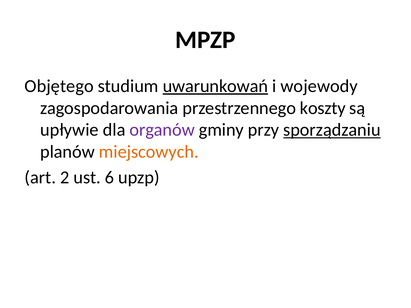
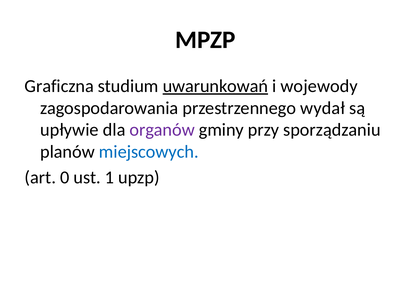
Objętego: Objętego -> Graficzna (59, 86)
koszty: koszty -> wydał (323, 108)
sporządzaniu underline: present -> none (332, 130)
miejscowych colour: orange -> blue (149, 152)
2: 2 -> 0 (65, 178)
6: 6 -> 1 (110, 178)
